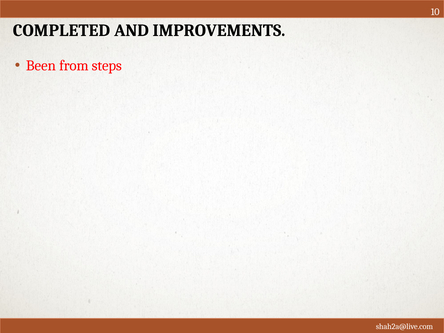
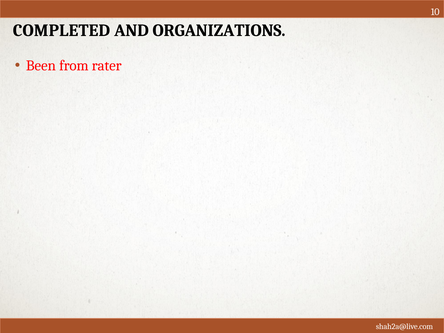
IMPROVEMENTS: IMPROVEMENTS -> ORGANIZATIONS (219, 31)
steps: steps -> rater (107, 65)
